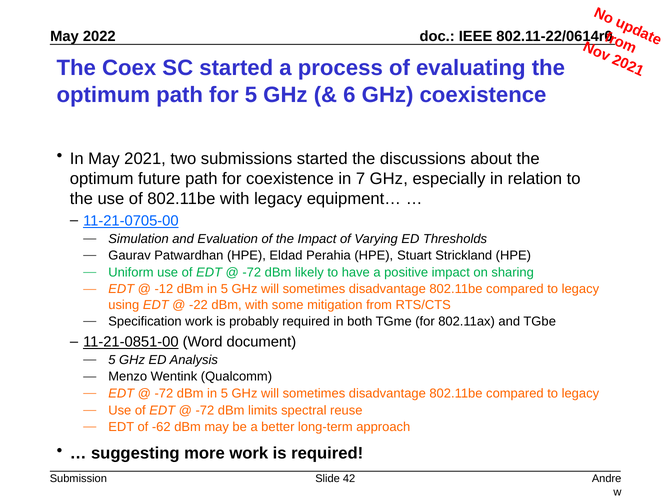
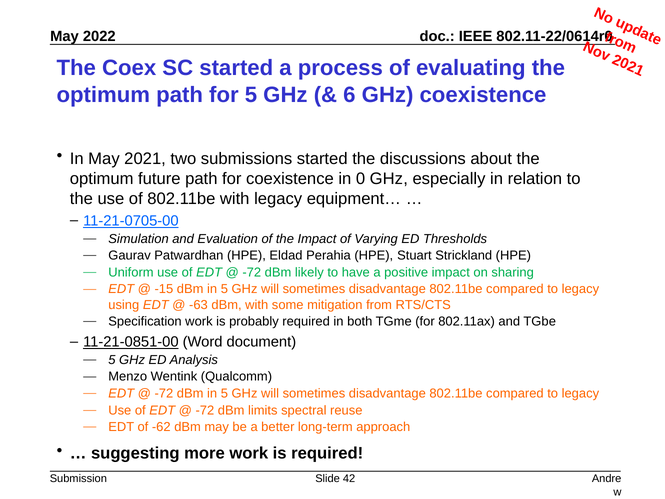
in 7: 7 -> 0 (361, 179)
-12: -12 -> -15 (164, 289)
-22: -22 -> -63 (198, 305)
